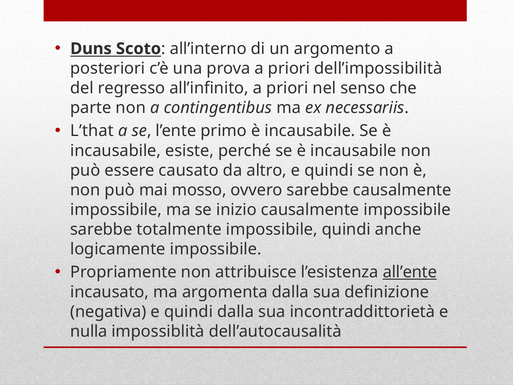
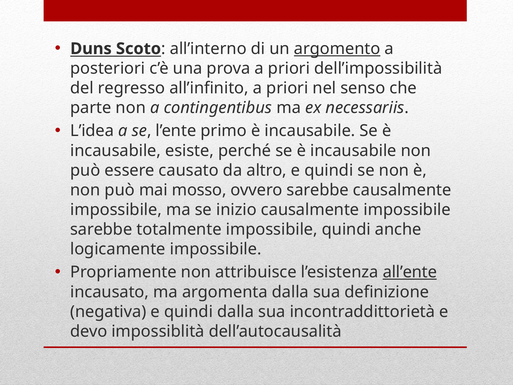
argomento underline: none -> present (337, 49)
L’that: L’that -> L’idea (92, 131)
nulla: nulla -> devo (89, 331)
